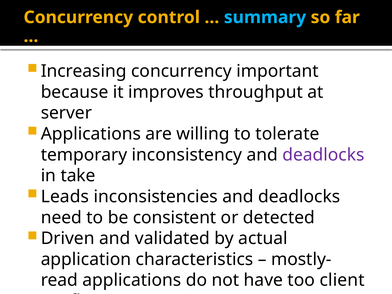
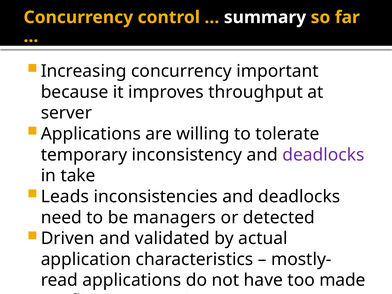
summary colour: light blue -> white (265, 17)
consistent: consistent -> managers (174, 218)
client: client -> made (342, 280)
